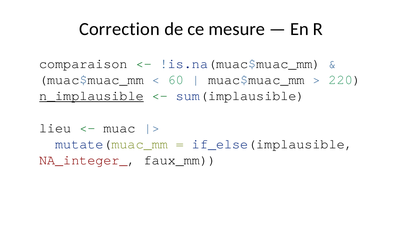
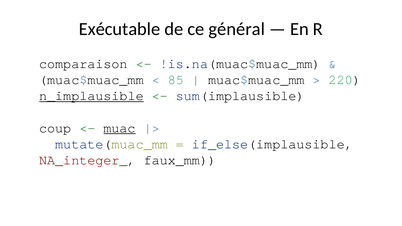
Correction: Correction -> Exécutable (119, 29)
mesure: mesure -> général (237, 29)
60: 60 -> 85 (176, 80)
lieu: lieu -> coup (55, 128)
muac underline: none -> present (120, 128)
